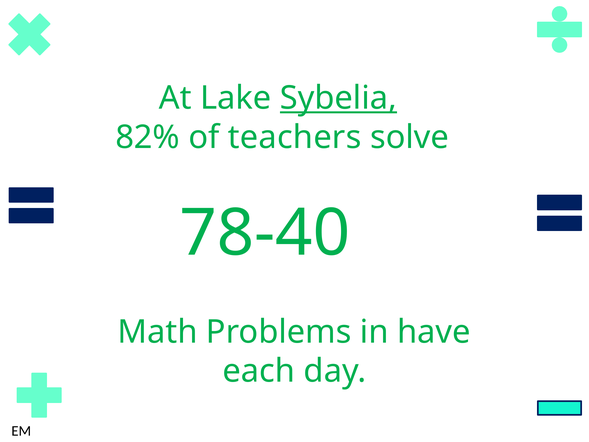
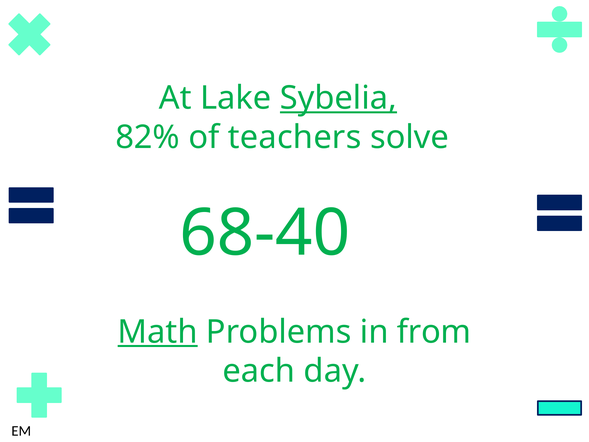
78-40: 78-40 -> 68-40 (265, 233)
Math underline: none -> present (158, 332)
have: have -> from (434, 332)
